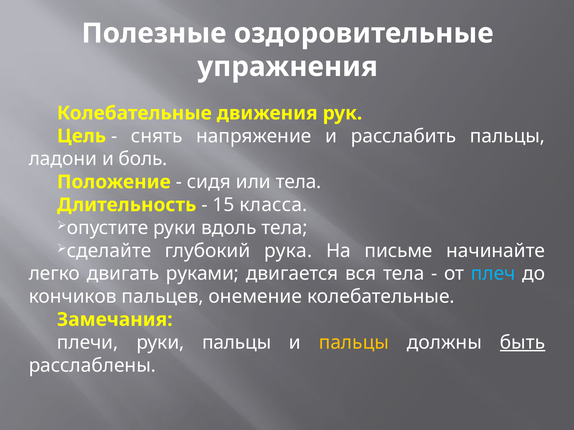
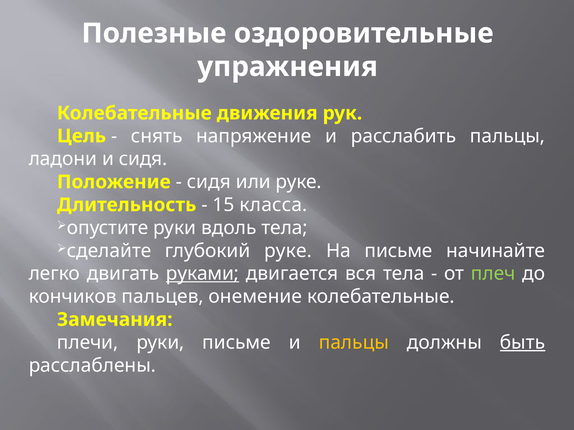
и боль: боль -> сидя (143, 159)
или тела: тела -> руке (299, 182)
глубокий рука: рука -> руке (288, 251)
руками underline: none -> present (203, 274)
плеч colour: light blue -> light green (493, 274)
руки пальцы: пальцы -> письме (237, 343)
